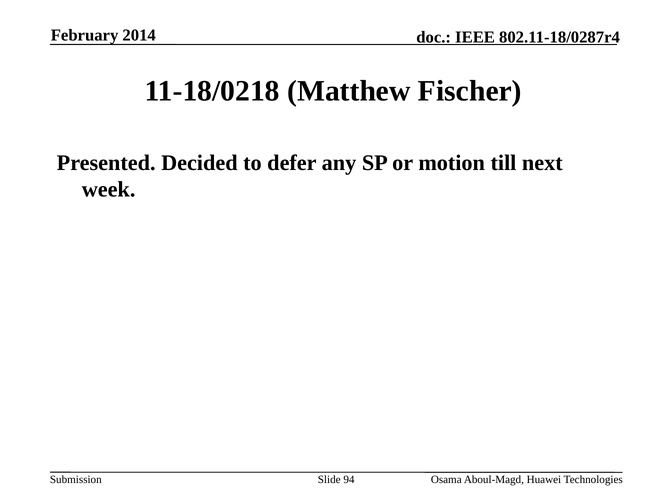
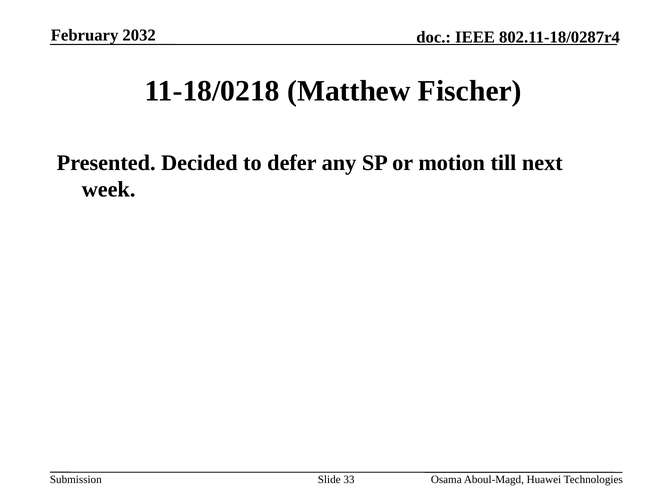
2014: 2014 -> 2032 (139, 35)
94: 94 -> 33 (349, 480)
